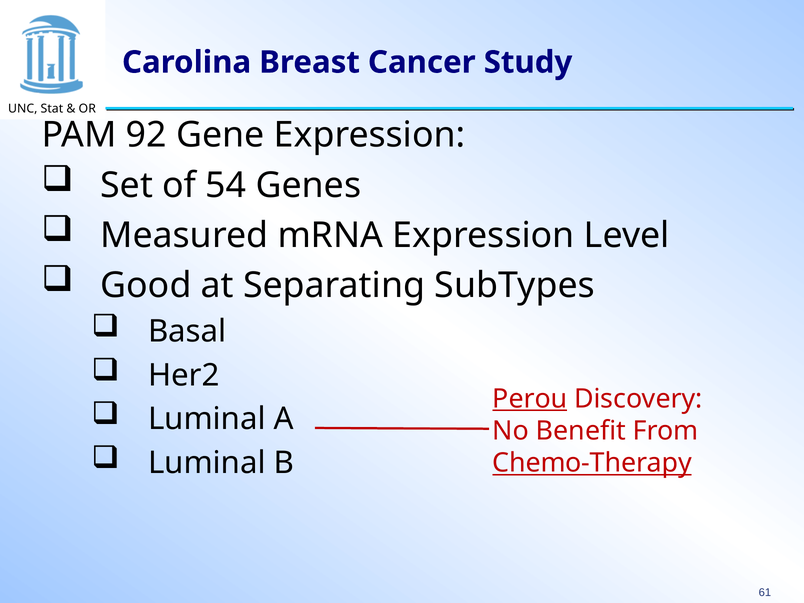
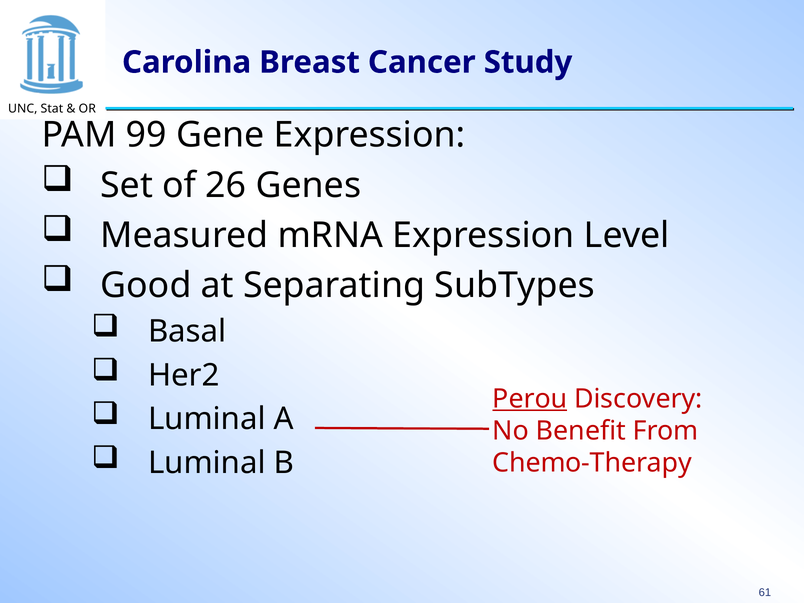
92: 92 -> 99 (146, 135)
54: 54 -> 26 (226, 185)
Chemo-Therapy underline: present -> none (592, 463)
